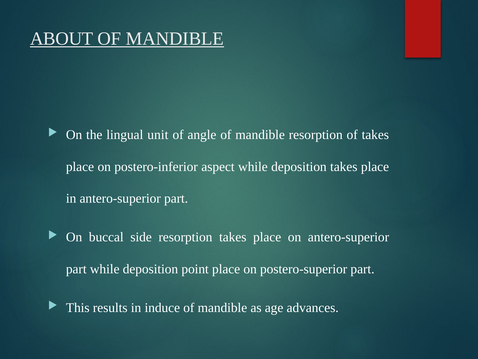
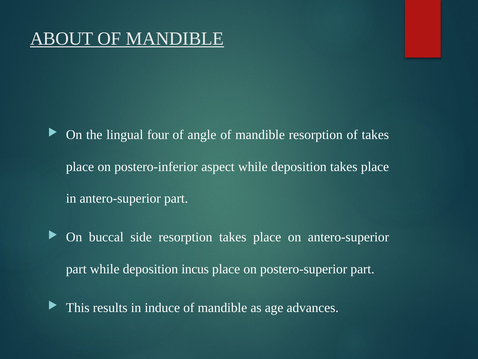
unit: unit -> four (158, 135)
point: point -> incus (195, 269)
